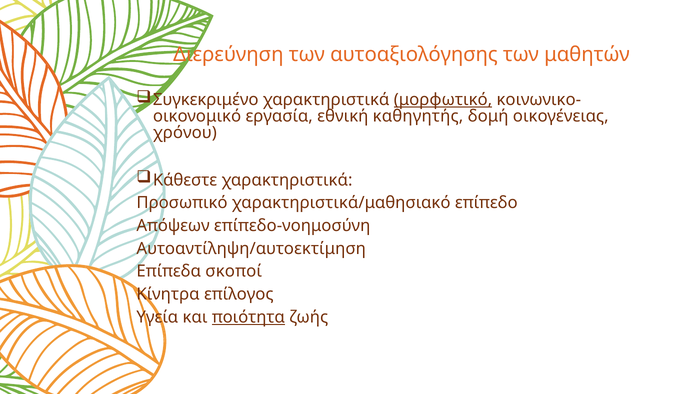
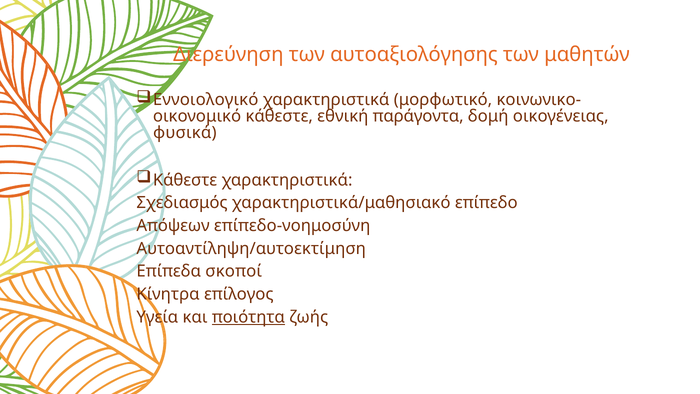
Συγκεκριμένο: Συγκεκριμένο -> Εννοιολογικό (206, 100)
μορφωτικό underline: present -> none (443, 100)
εργασία: εργασία -> κάθεστε (279, 116)
καθηγητής: καθηγητής -> παράγοντα (418, 116)
χρόνου: χρόνου -> φυσικά (185, 132)
Προσωπικό: Προσωπικό -> Σχεδιασμός (182, 203)
